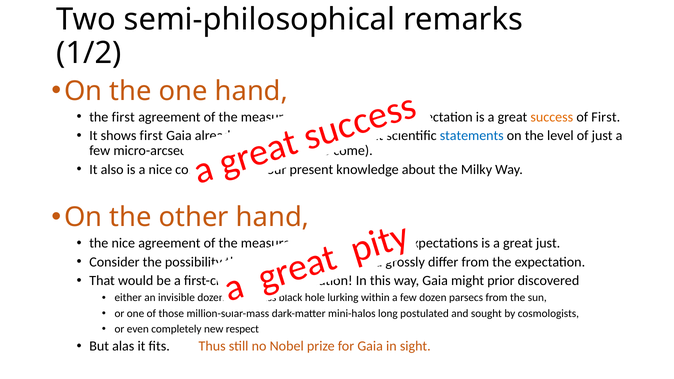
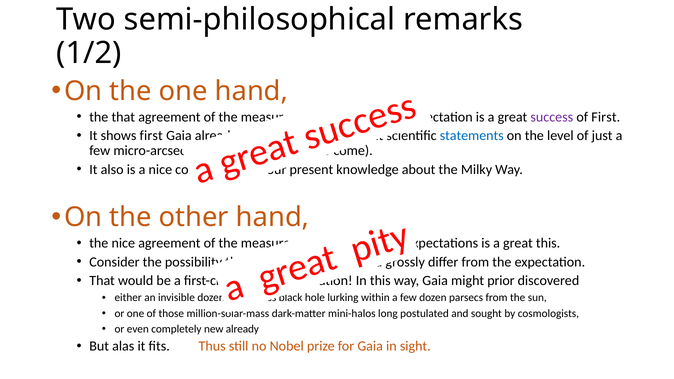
the first: first -> that (123, 117)
success colour: orange -> purple (552, 117)
great just: just -> this (548, 243)
new respect: respect -> already (242, 329)
